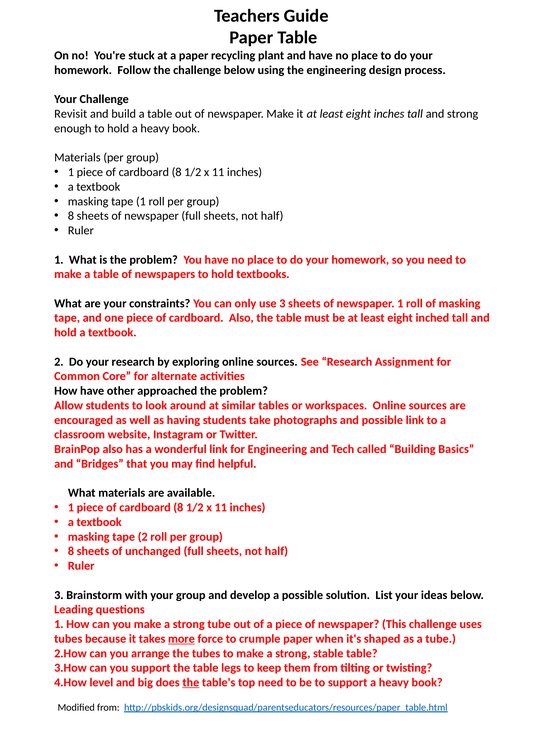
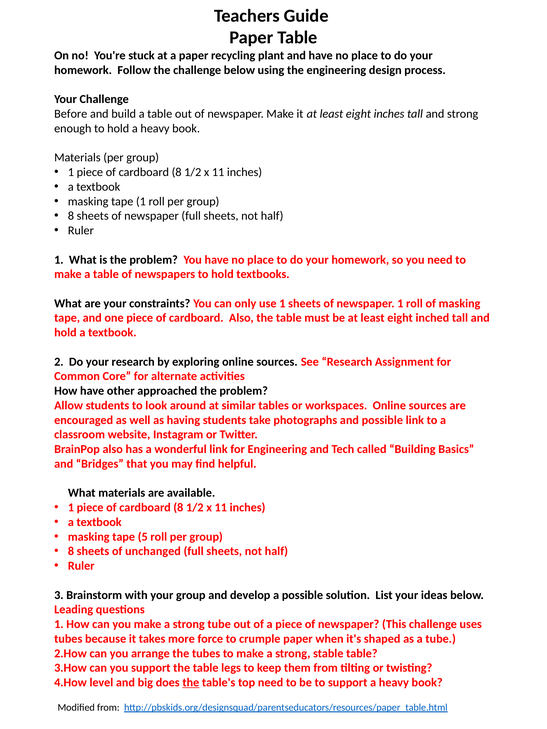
Revisit: Revisit -> Before (71, 114)
use 3: 3 -> 1 (282, 304)
tape 2: 2 -> 5 (143, 537)
more underline: present -> none (181, 639)
